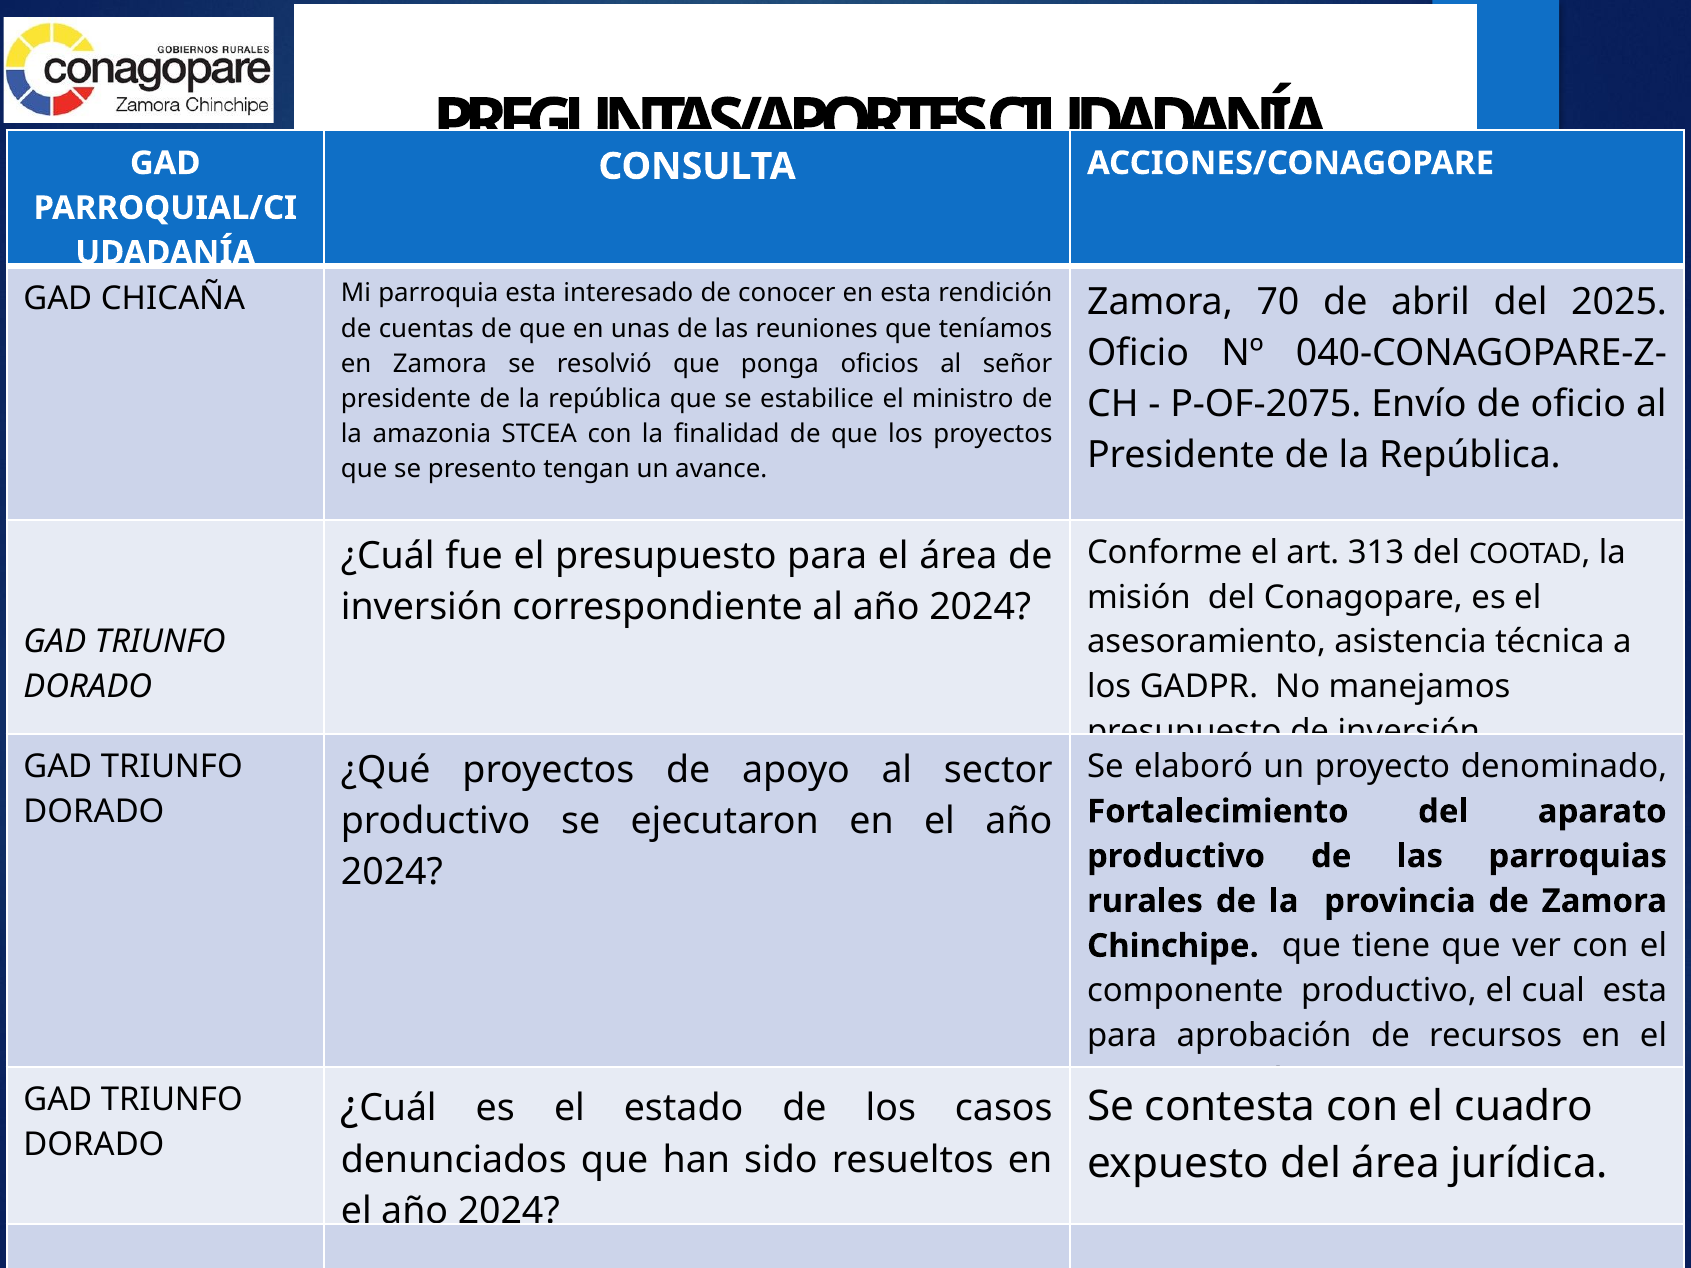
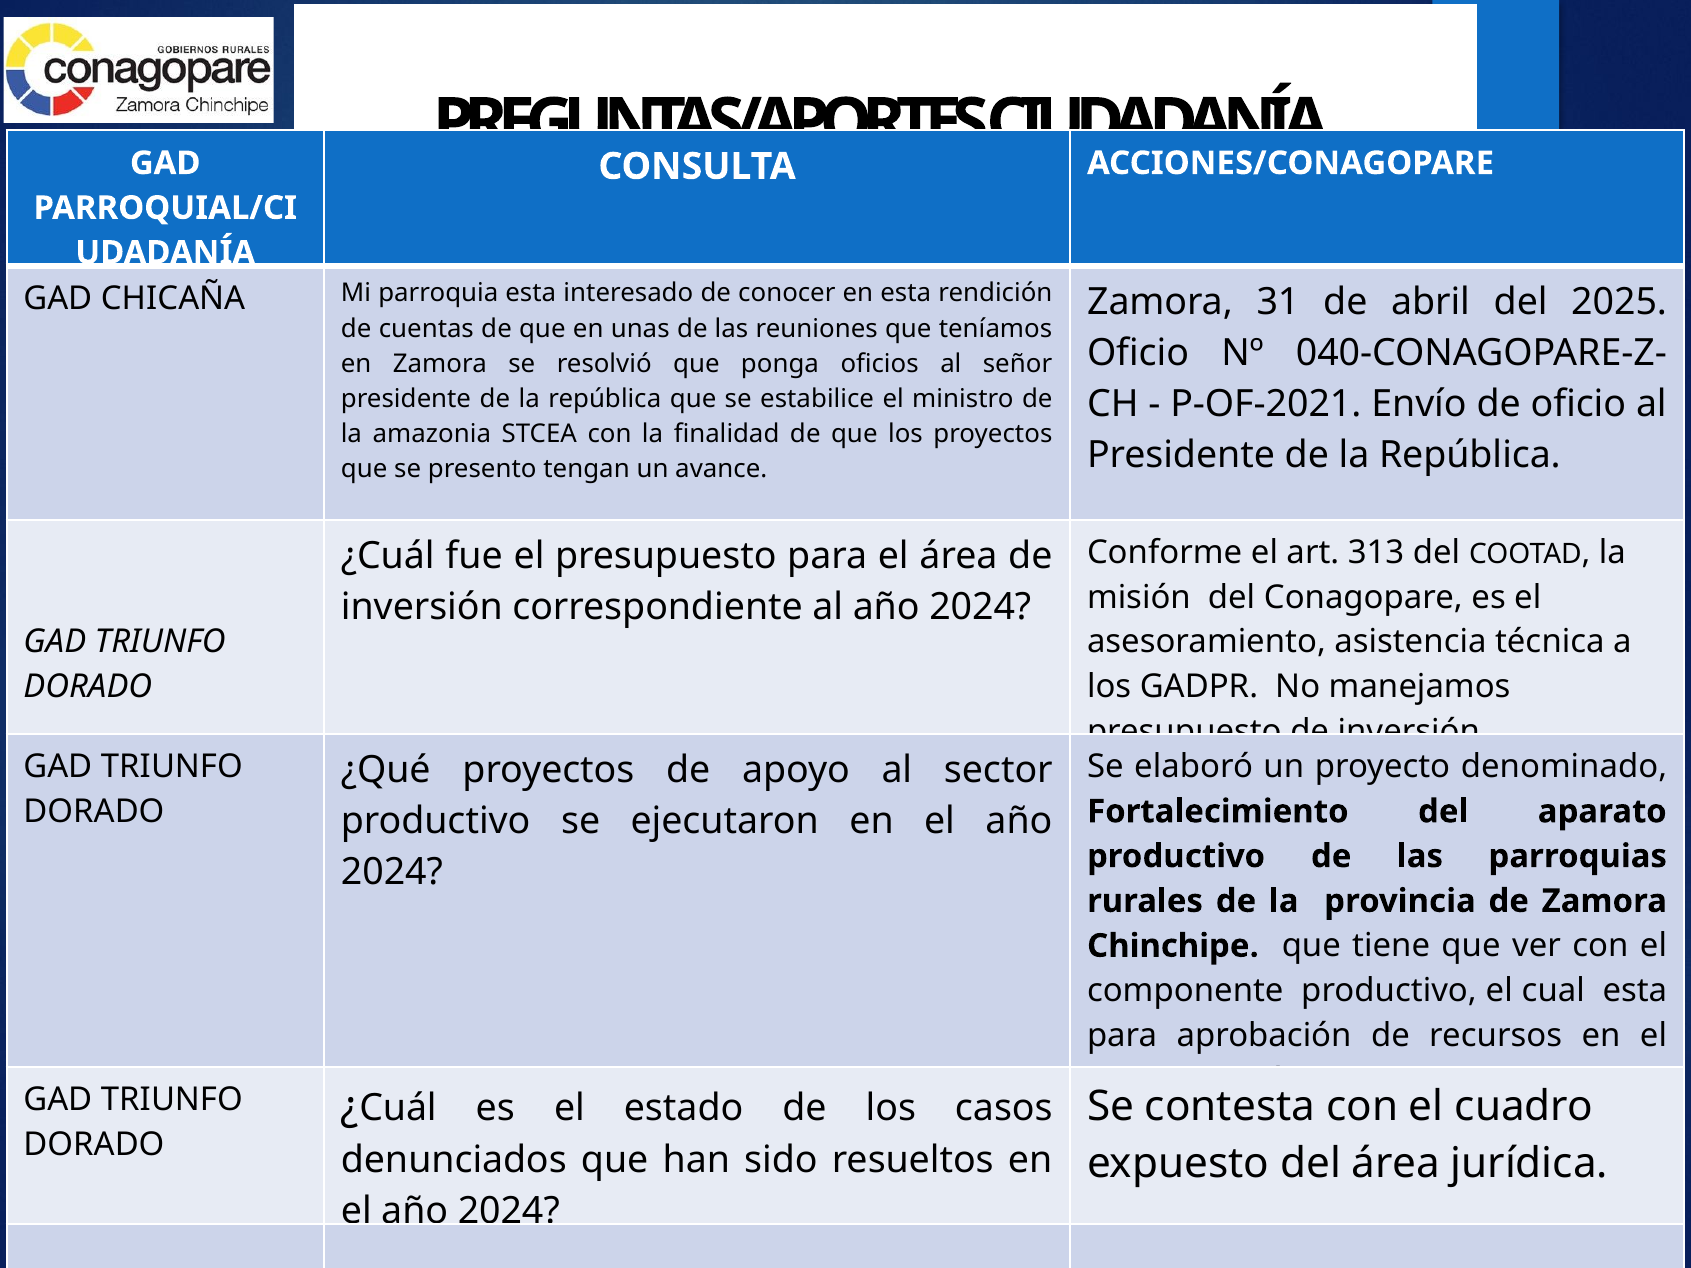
70: 70 -> 31 (1278, 302)
P-OF-2075: P-OF-2075 -> P-OF-2021 (1266, 404)
